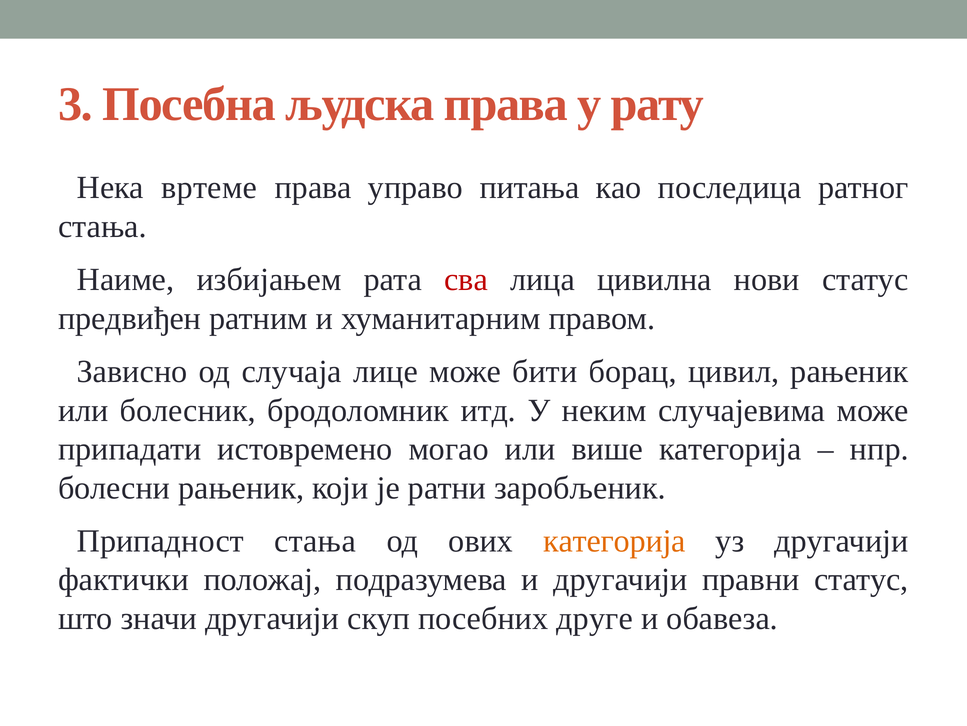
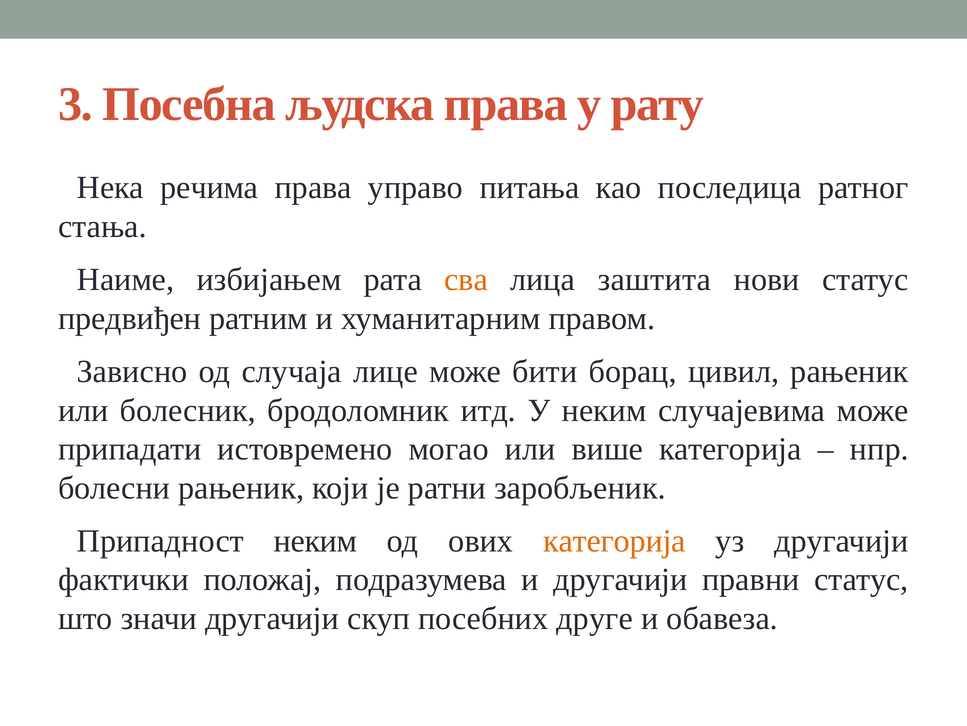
вртеме: вртеме -> речима (209, 188)
сва colour: red -> orange (466, 279)
цивилна: цивилна -> заштита (654, 279)
Припадност стања: стања -> неким (315, 541)
